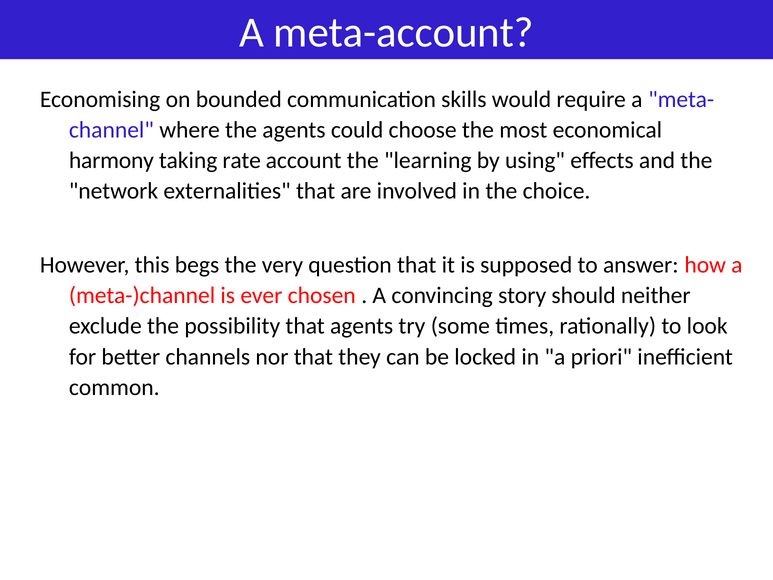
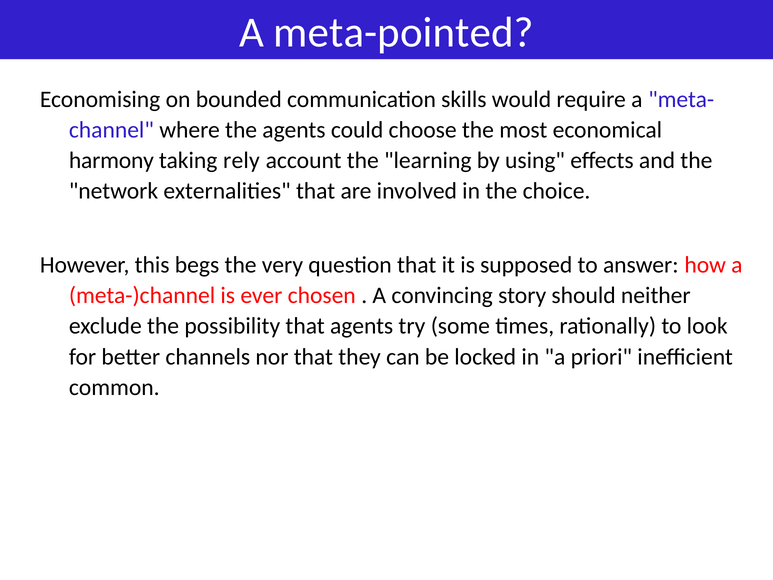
meta-account: meta-account -> meta-pointed (404, 33)
rate: rate -> rely (241, 160)
